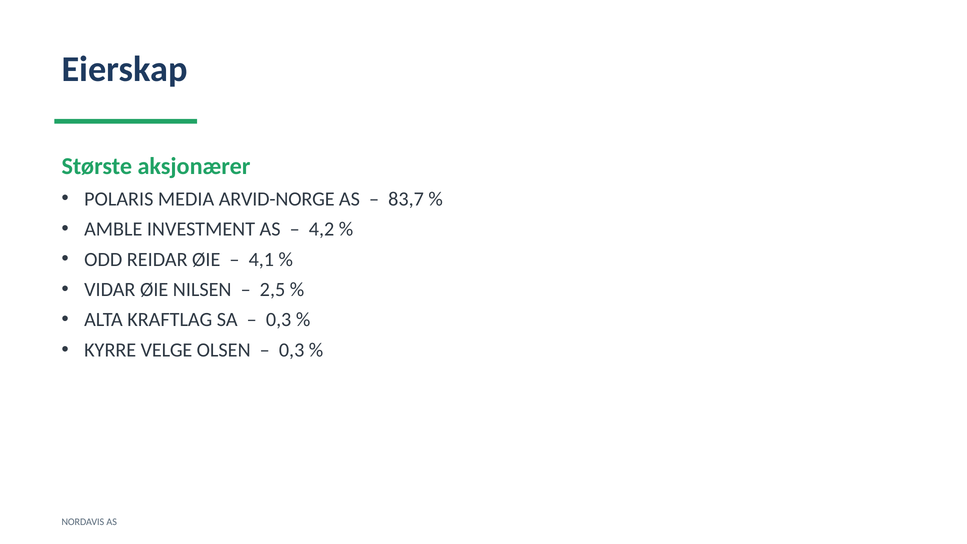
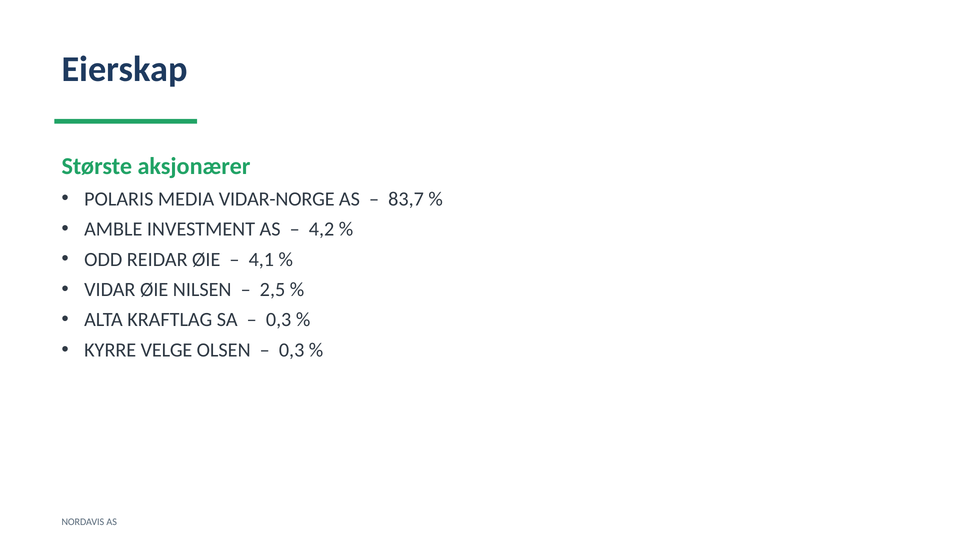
ARVID-NORGE: ARVID-NORGE -> VIDAR-NORGE (277, 199)
